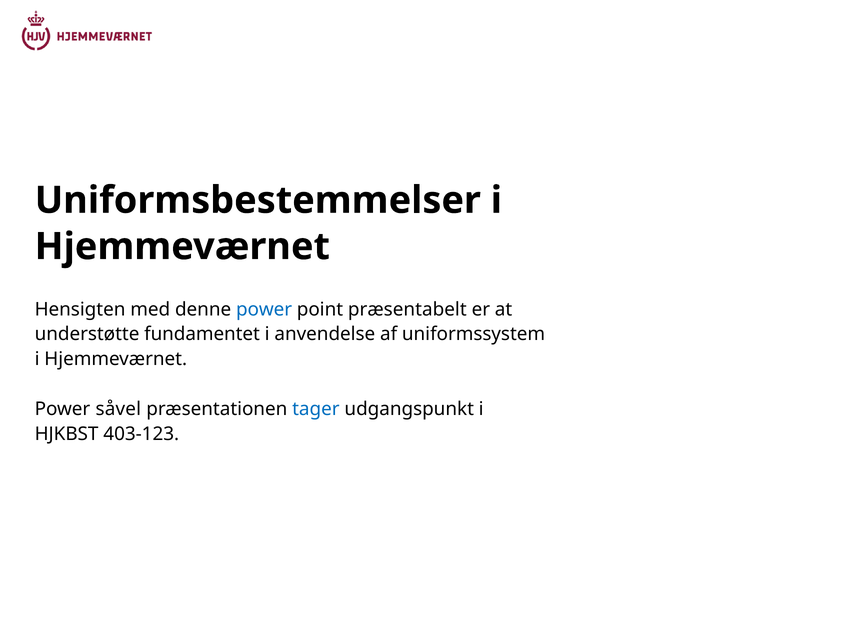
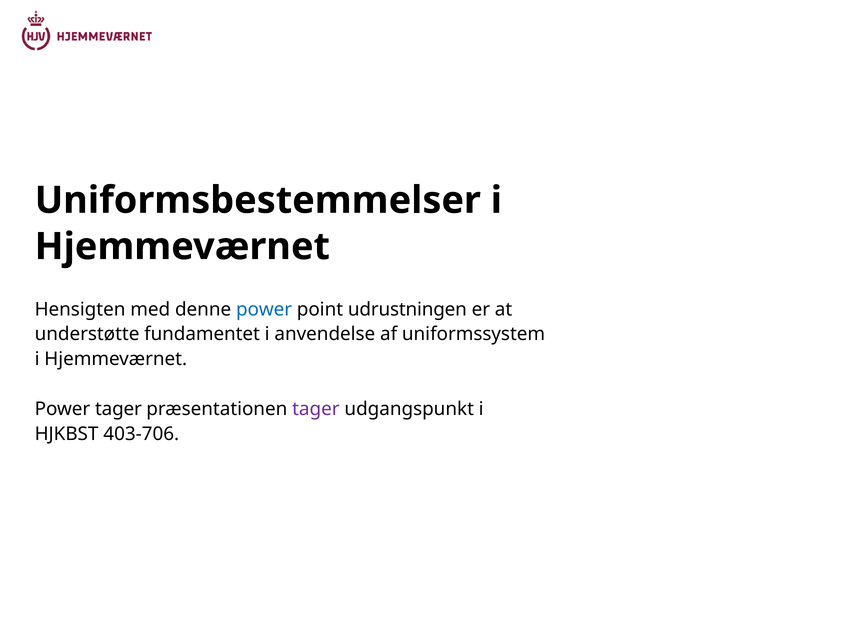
præsentabelt: præsentabelt -> udrustningen (407, 309)
såvel: såvel -> tager (118, 409)
tager colour: blue -> purple (316, 409)
403-123: 403-123 -> 403-706 (141, 434)
